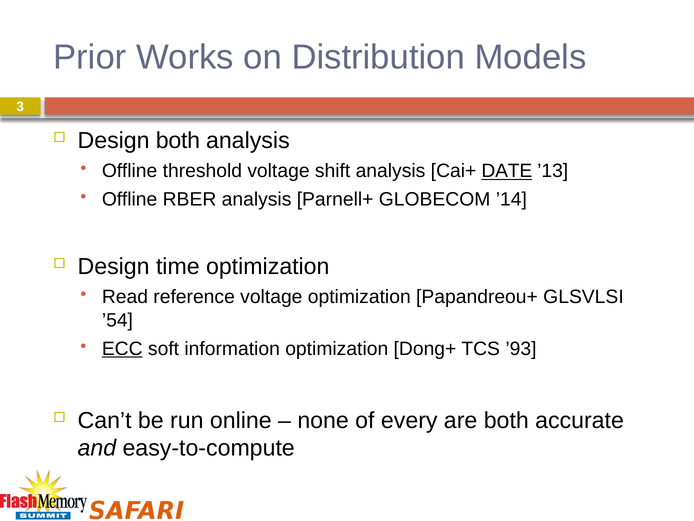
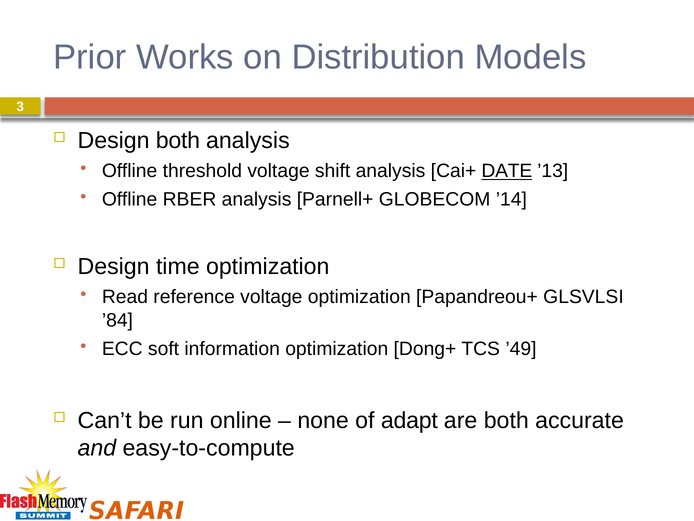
’54: ’54 -> ’84 (117, 320)
ECC underline: present -> none (122, 348)
’93: ’93 -> ’49 (521, 348)
every: every -> adapt (409, 420)
